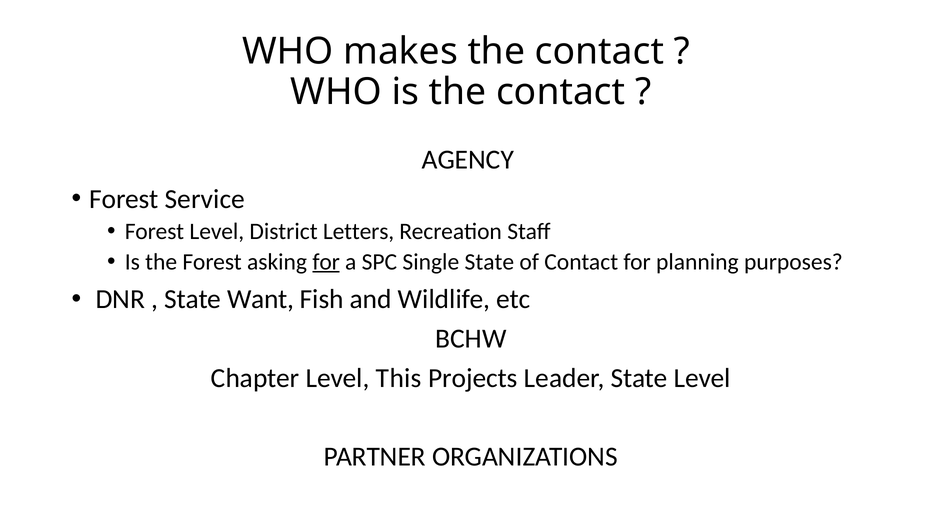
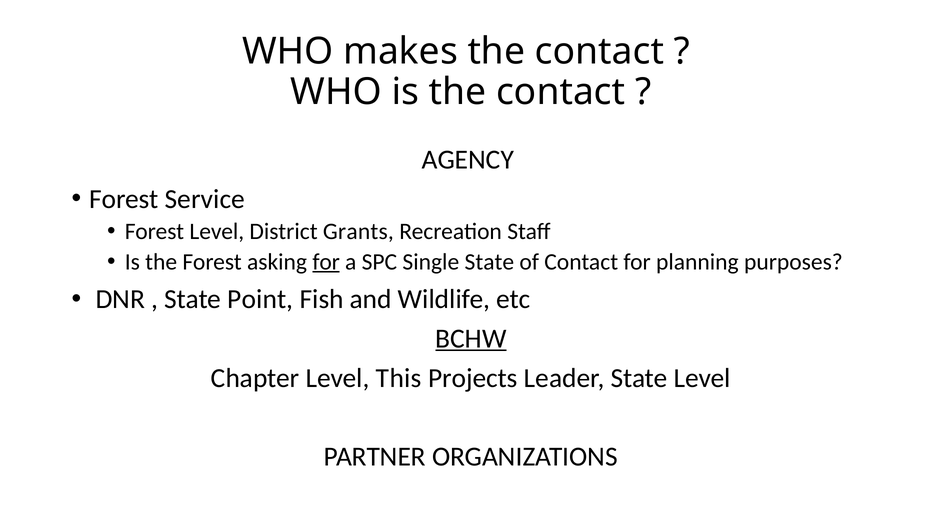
Letters: Letters -> Grants (358, 231)
Want: Want -> Point (260, 299)
BCHW underline: none -> present (471, 338)
